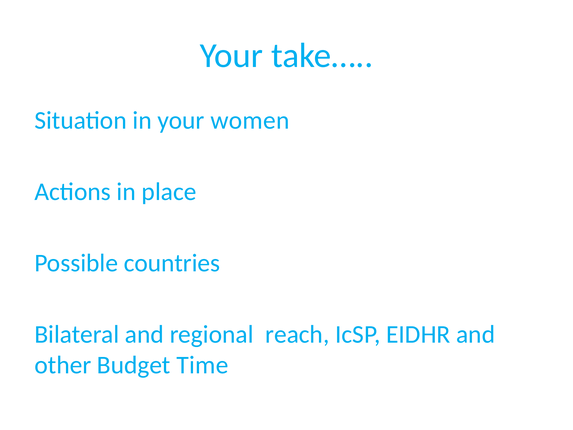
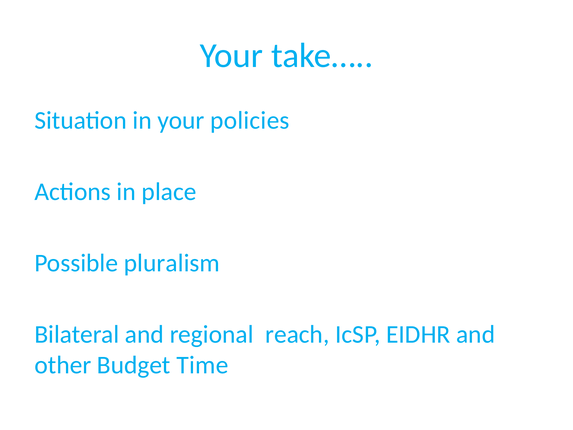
women: women -> policies (250, 120)
countries: countries -> pluralism (172, 263)
